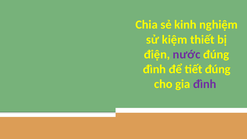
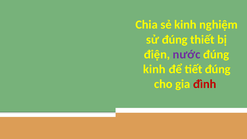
sử kiệm: kiệm -> đúng (175, 40)
đình: đình -> kinh (154, 69)
đình colour: purple -> red (205, 84)
